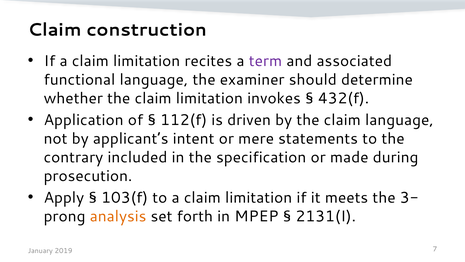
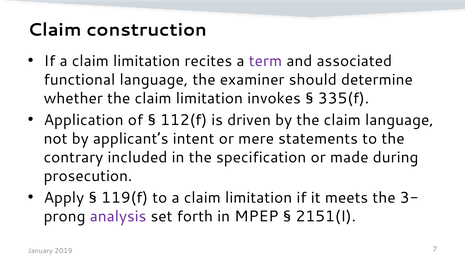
432(f: 432(f -> 335(f (343, 98)
103(f: 103(f -> 119(f (125, 197)
analysis colour: orange -> purple (118, 216)
2131(I: 2131(I -> 2151(I (326, 216)
